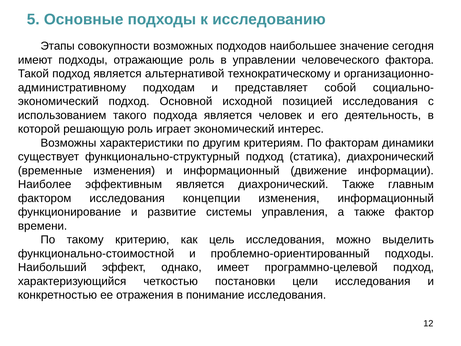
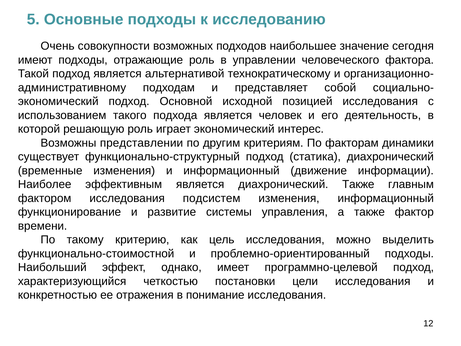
Этапы: Этапы -> Очень (58, 46)
характеристики: характеристики -> представлении (141, 143)
концепции: концепции -> подсистем (212, 198)
